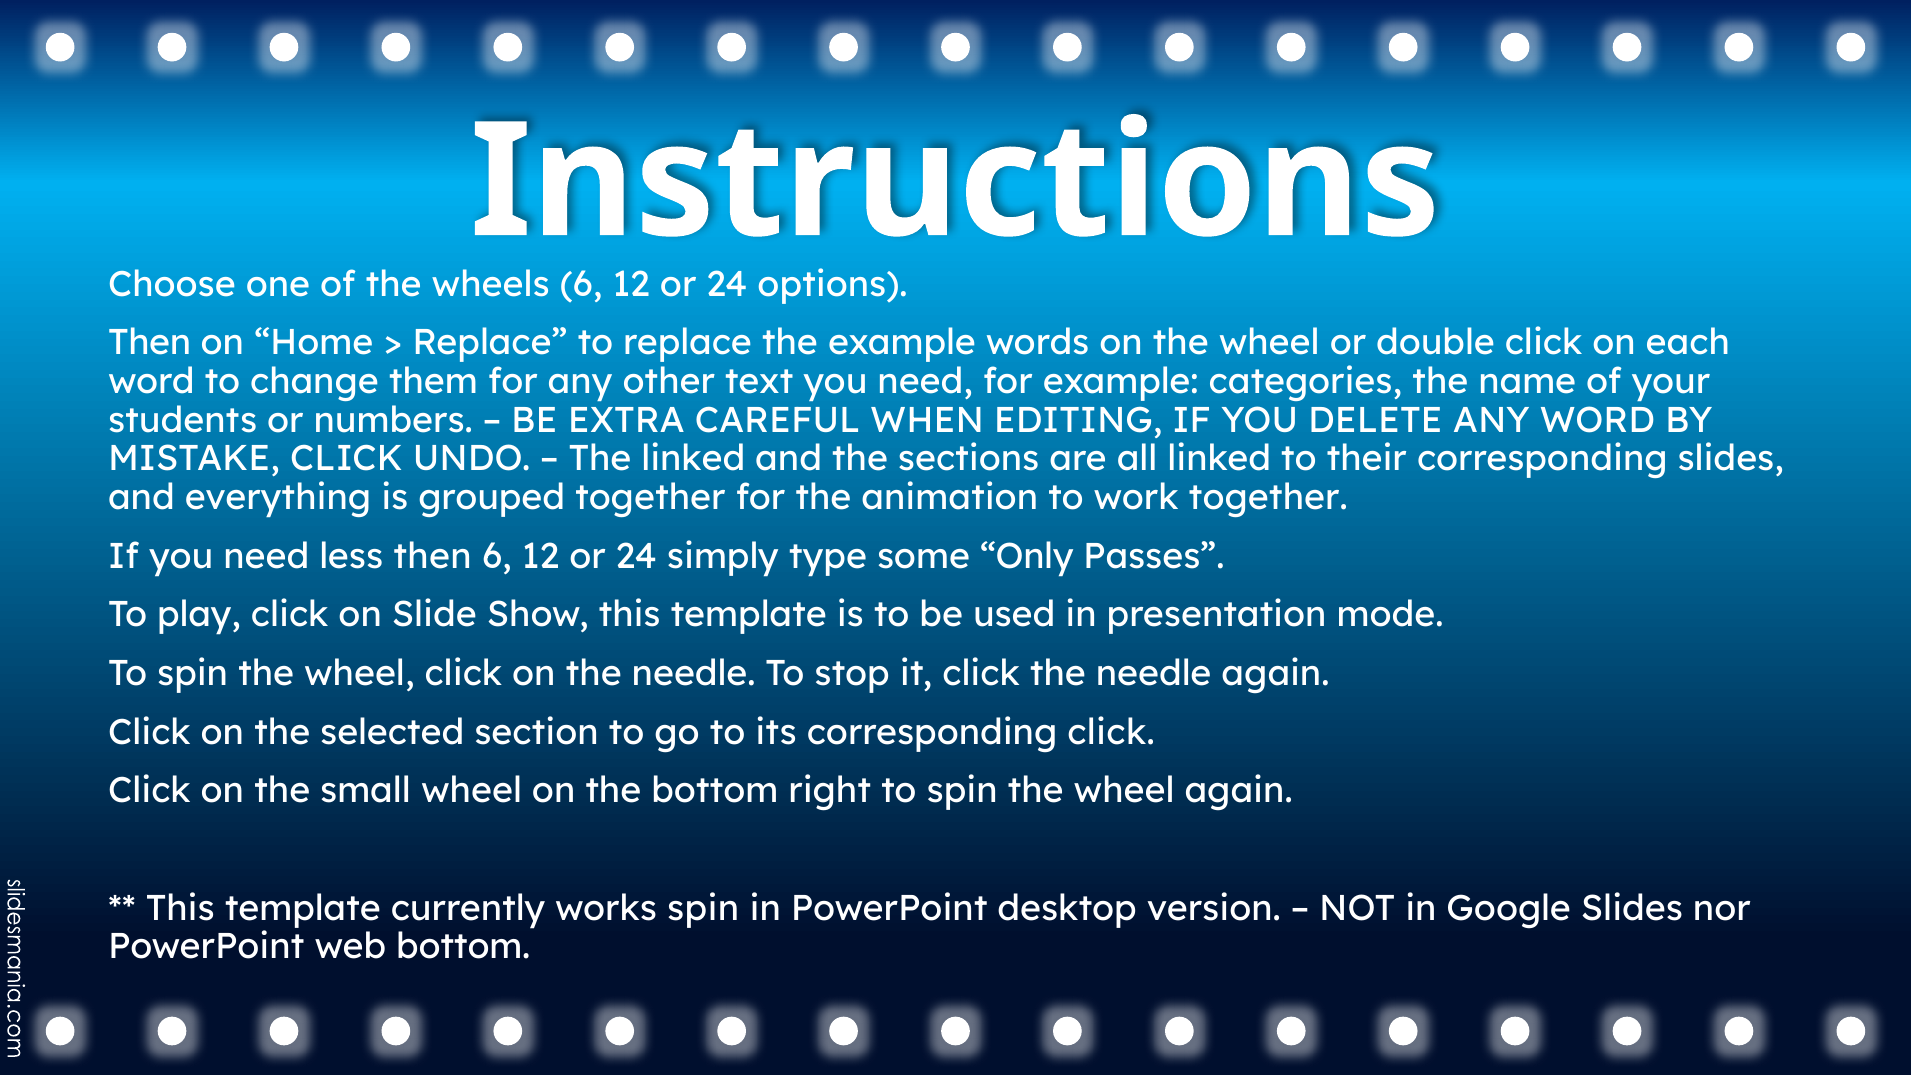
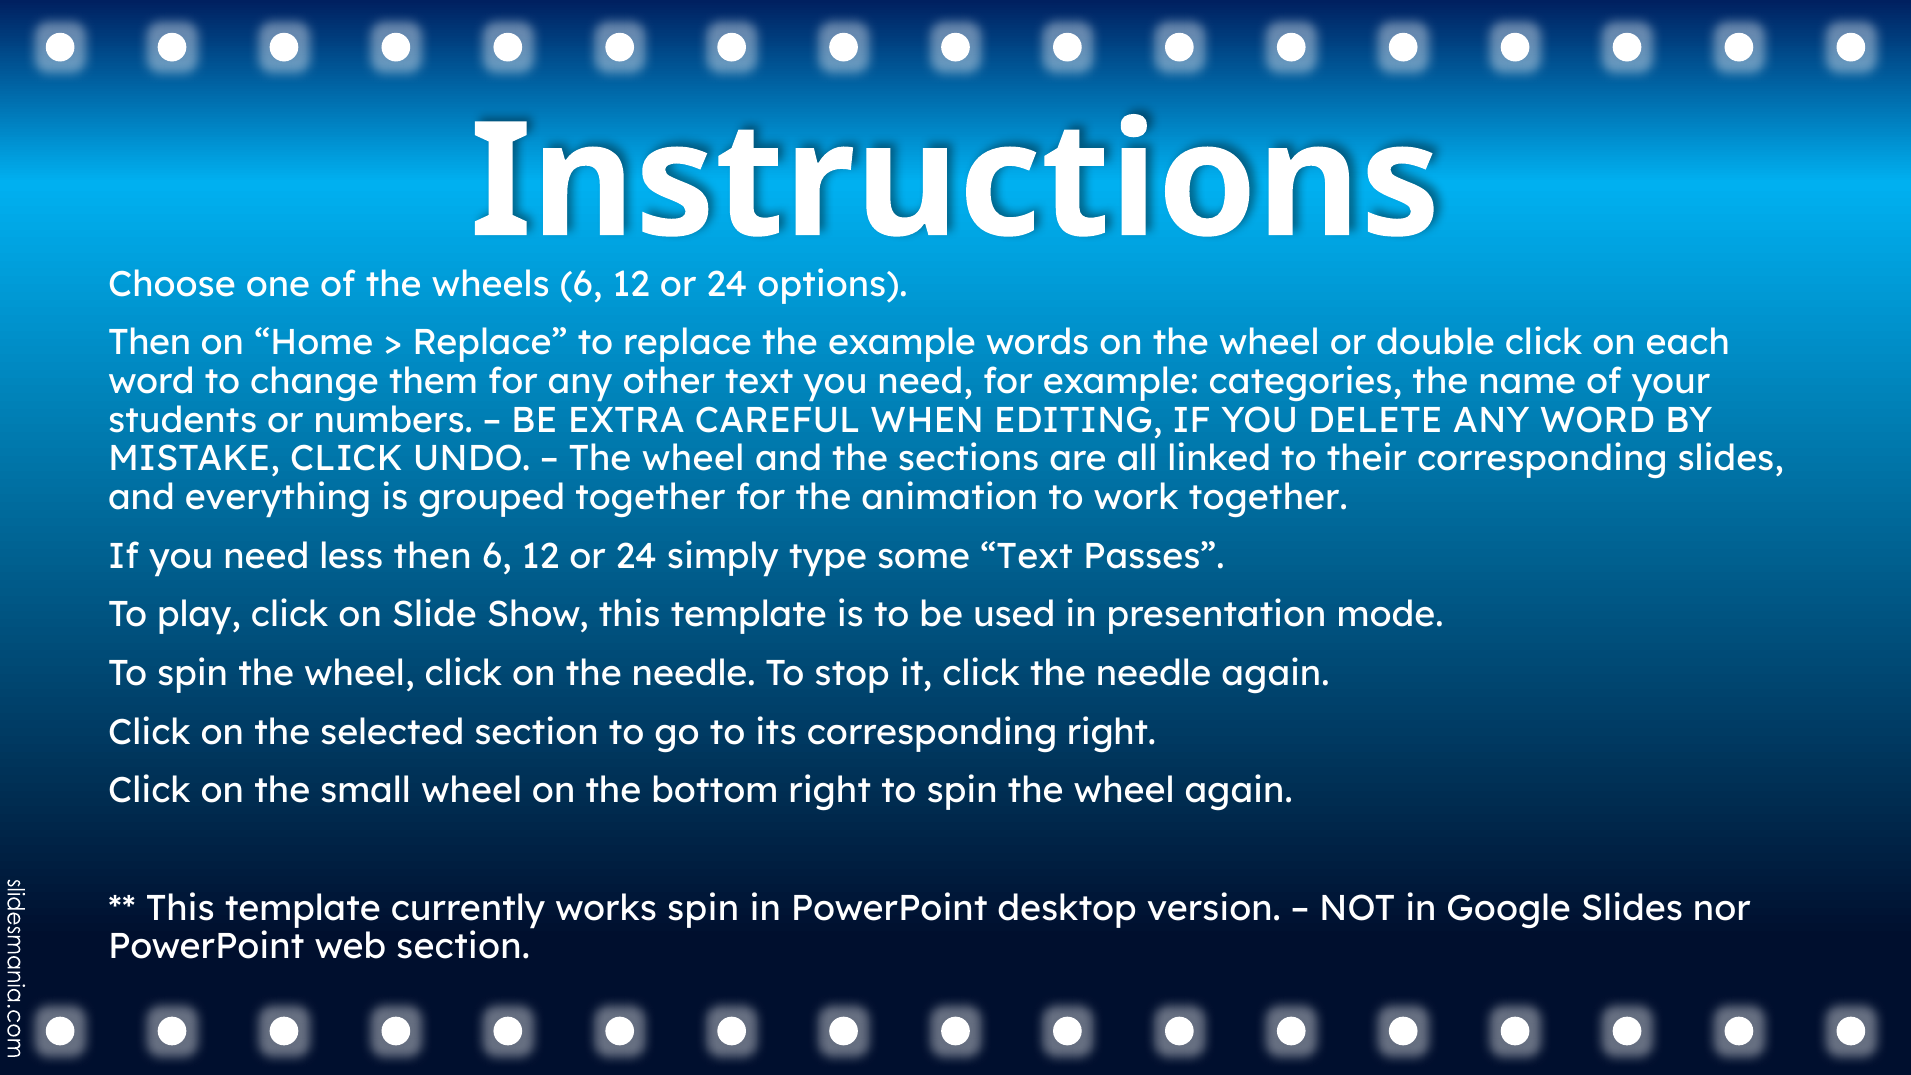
linked: linked -> wheel (693, 459)
some Only: Only -> Text (1026, 556)
corresponding click: click -> right (1111, 732)
web bottom: bottom -> section (463, 947)
